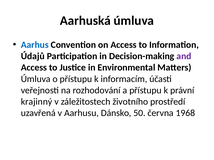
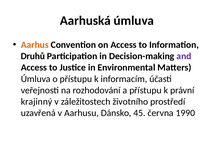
Aarhus colour: blue -> orange (35, 45)
Údajů: Údajů -> Druhů (33, 56)
50: 50 -> 45 (139, 113)
1968: 1968 -> 1990 (185, 113)
